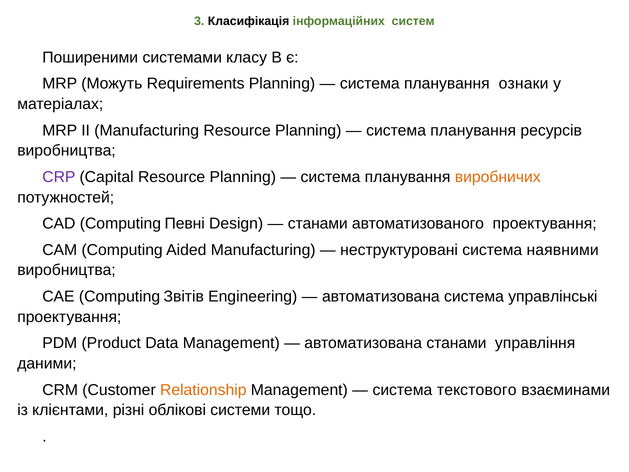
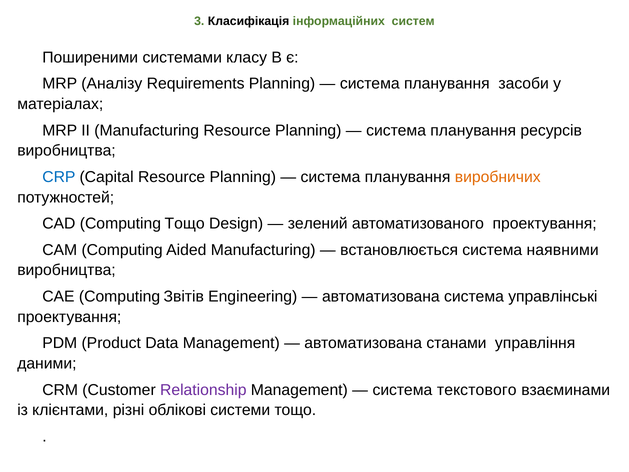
Можуть: Можуть -> Аналізу (112, 84)
ознаки: ознаки -> засоби (524, 84)
CRP colour: purple -> blue (59, 177)
Computing Певні: Певні -> Тощо (185, 224)
станами: станами -> зелений (318, 224)
неструктуровані: неструктуровані -> встановлюється (399, 250)
Relationship colour: orange -> purple (203, 390)
